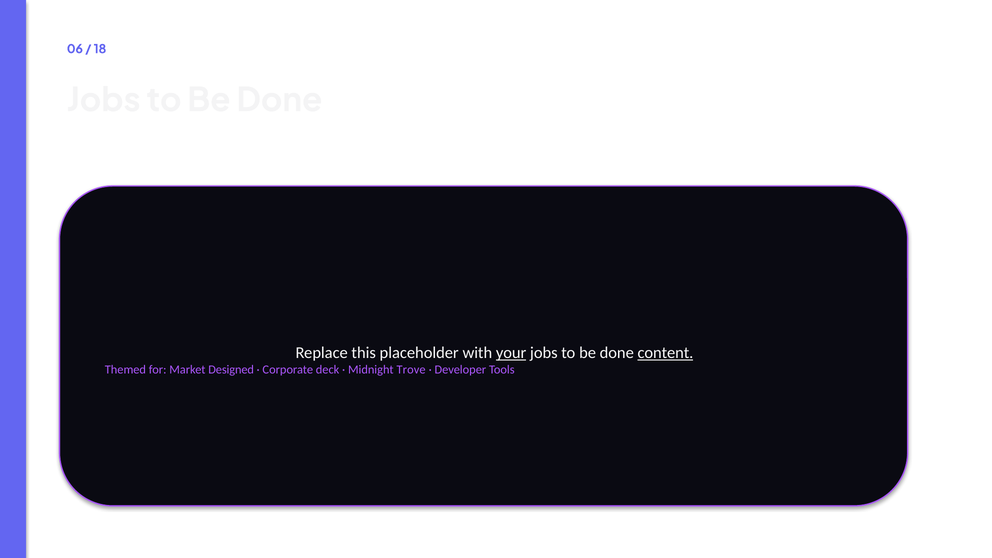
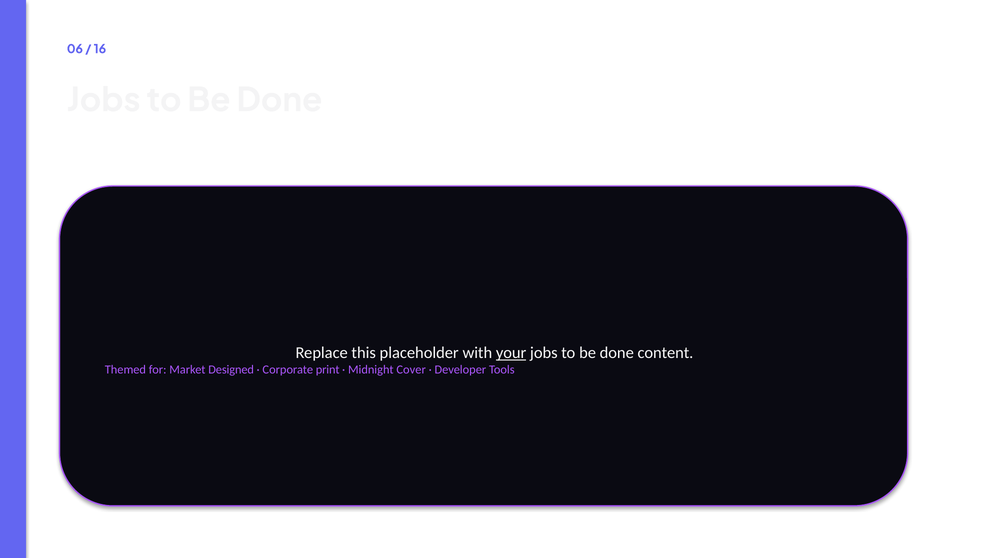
18: 18 -> 16 (100, 49)
content underline: present -> none (665, 353)
deck: deck -> print (328, 370)
Trove: Trove -> Cover (411, 370)
